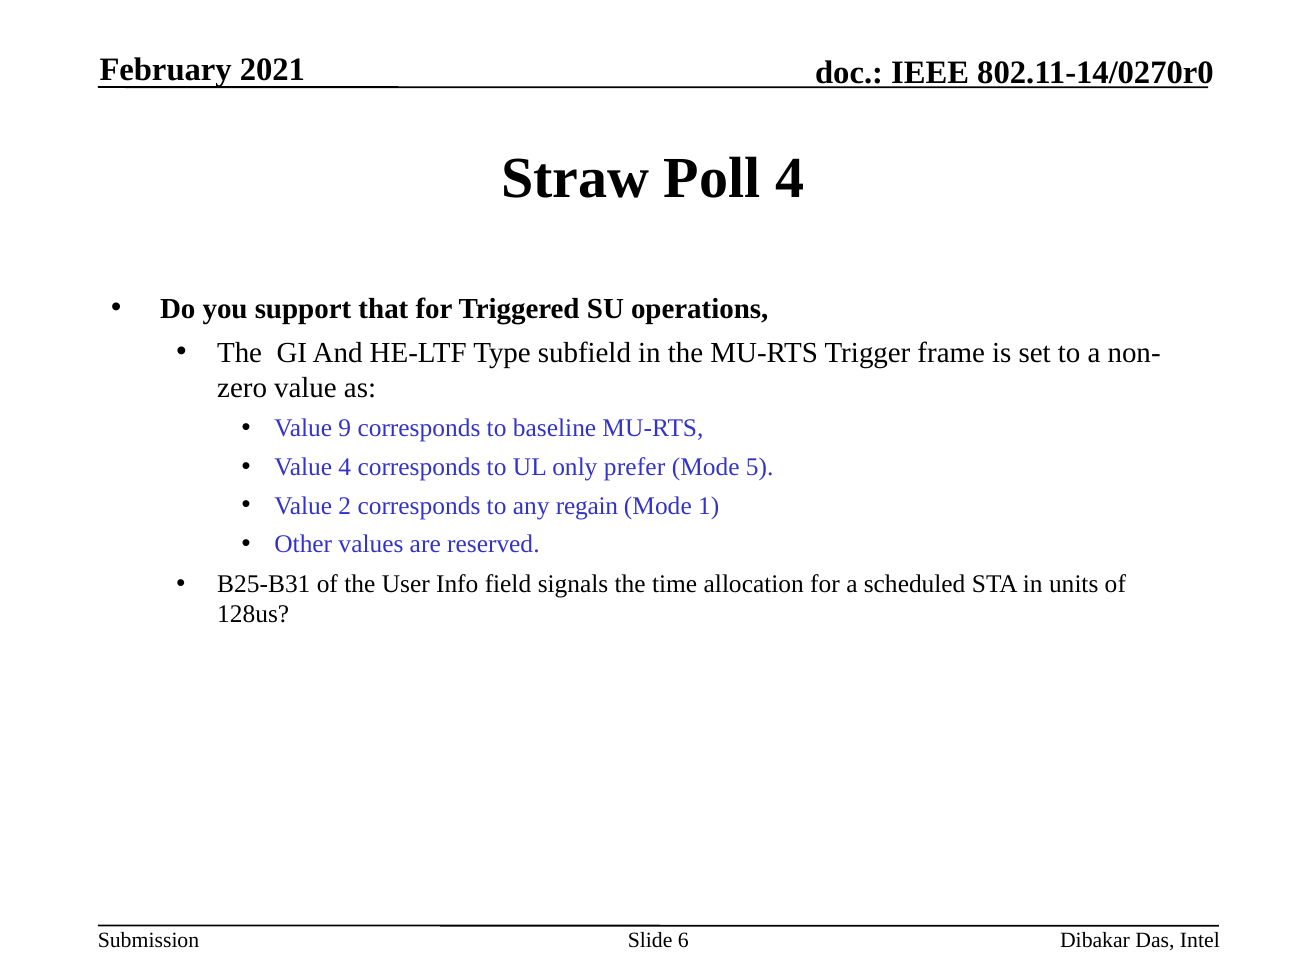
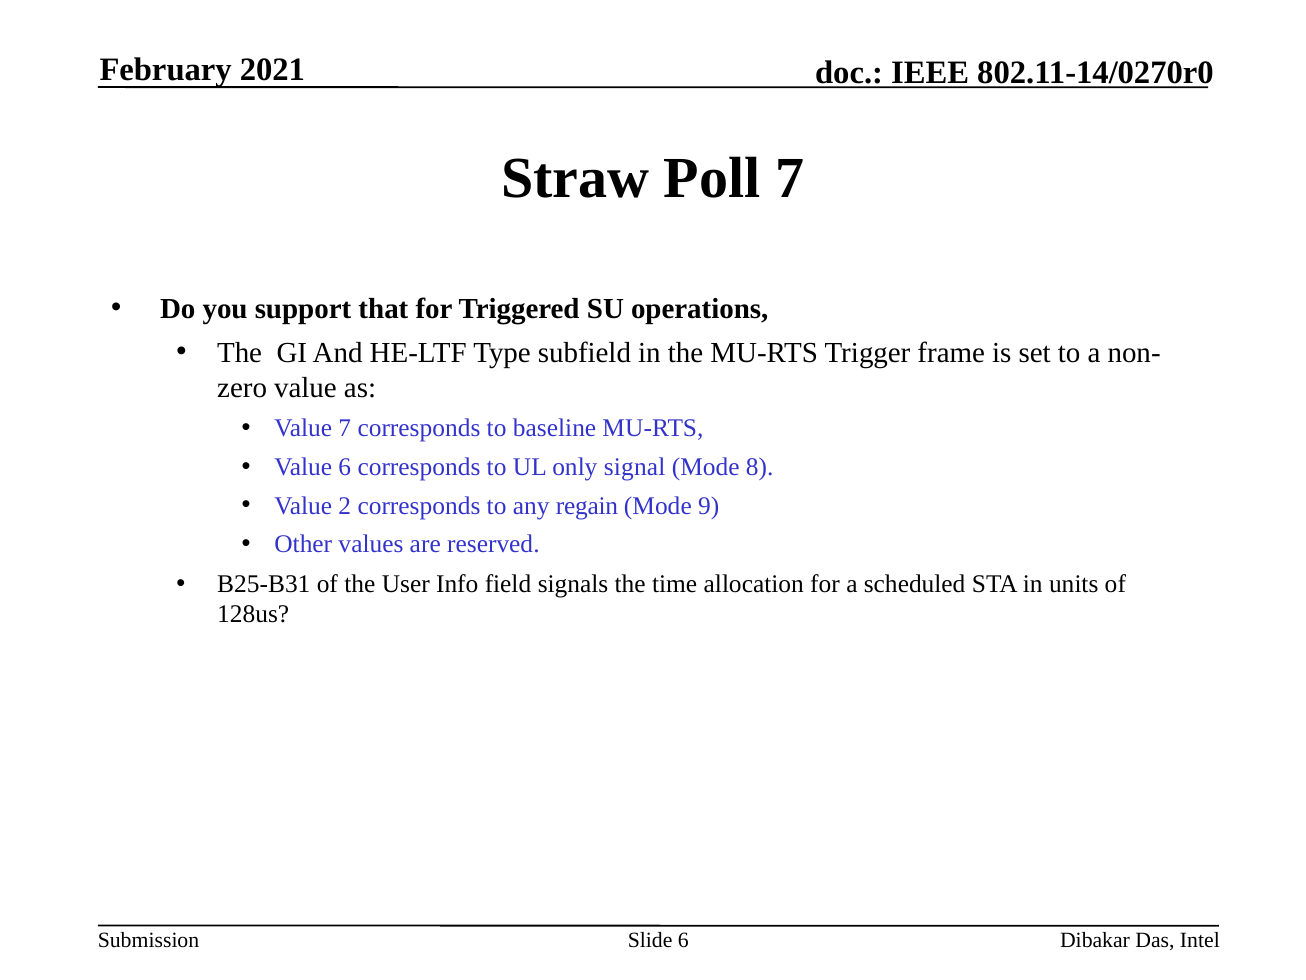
Poll 4: 4 -> 7 (790, 178)
Value 9: 9 -> 7 (345, 428)
Value 4: 4 -> 6 (345, 467)
prefer: prefer -> signal (635, 467)
5: 5 -> 8 (760, 467)
1: 1 -> 9 (709, 506)
